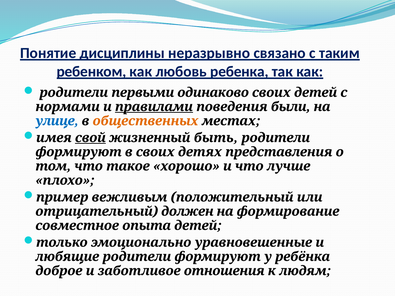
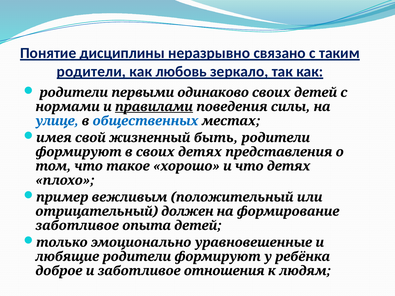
ребенком: ребенком -> родители (91, 72)
ребенка: ребенка -> зеркало (239, 72)
были: были -> силы (291, 107)
общественных colour: orange -> blue (146, 121)
свой underline: present -> none (90, 138)
что лучше: лучше -> детях (289, 166)
совместное: совместное -> заботливое (77, 226)
